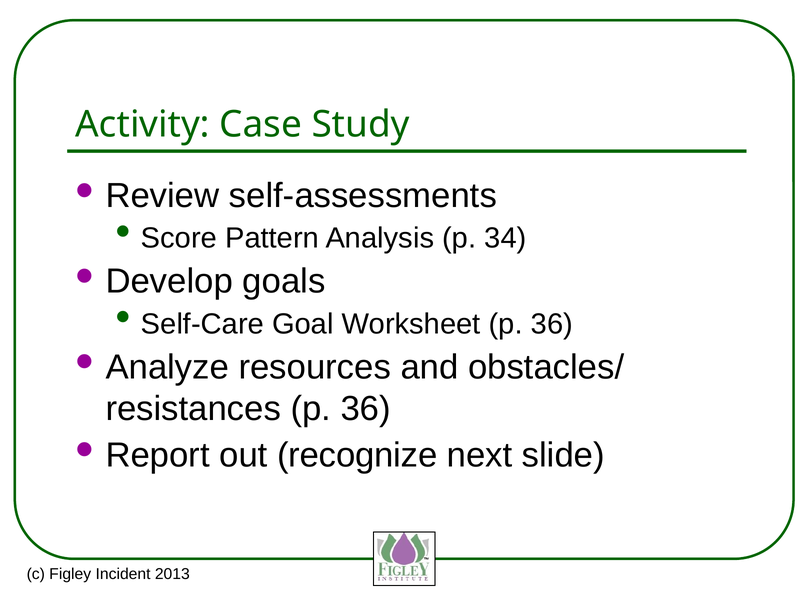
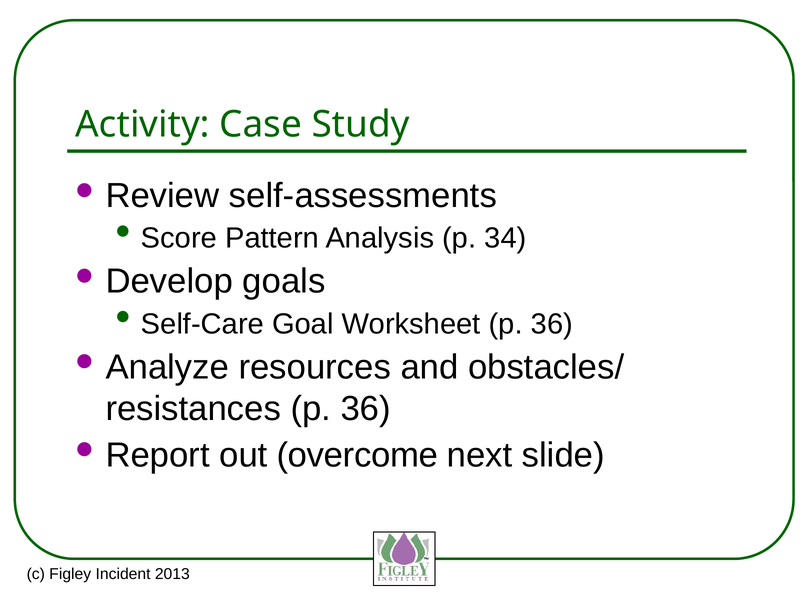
recognize: recognize -> overcome (357, 455)
